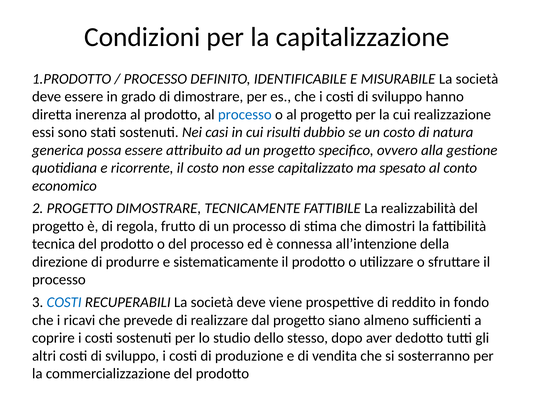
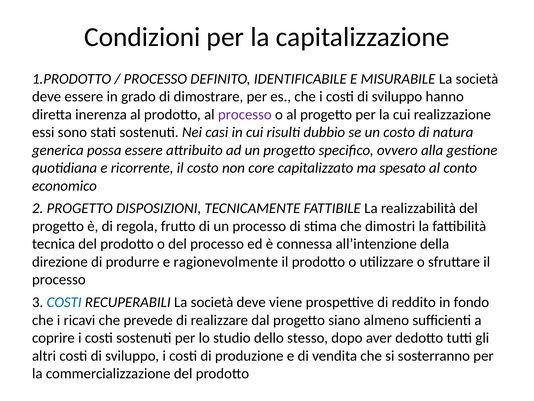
processo colour: blue -> purple (245, 114)
esse: esse -> core (261, 168)
PROGETTO DIMOSTRARE: DIMOSTRARE -> DISPOSIZIONI (159, 208)
sistematicamente: sistematicamente -> ragionevolmente (226, 262)
